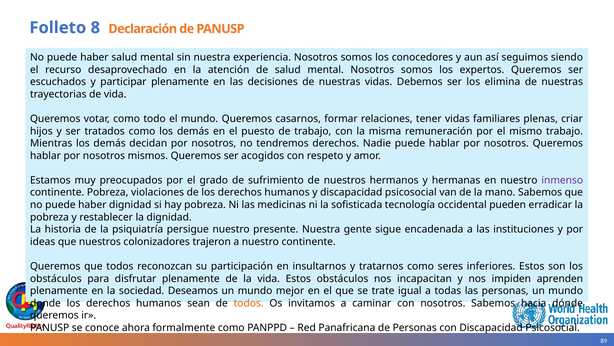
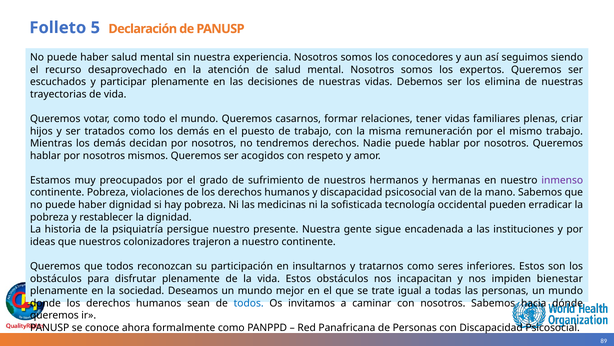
8: 8 -> 5 (95, 28)
aprenden: aprenden -> bienestar (560, 278)
todos colour: orange -> blue (249, 303)
